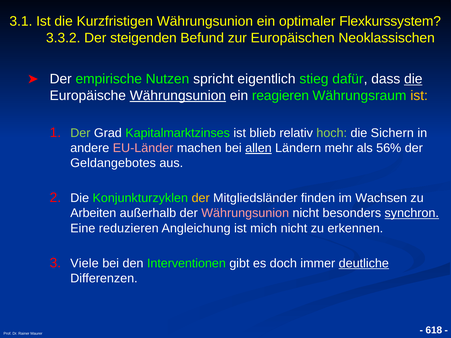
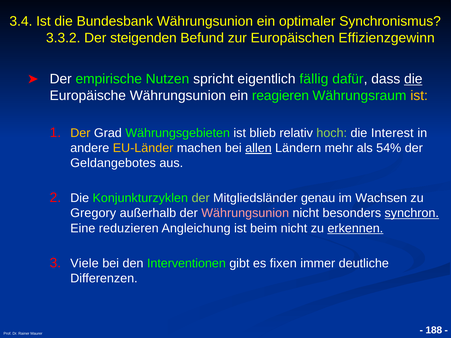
3.1: 3.1 -> 3.4 (21, 21)
Kurzfristigen: Kurzfristigen -> Bundesbank (115, 21)
Flexkurssystem: Flexkurssystem -> Synchronismus (390, 21)
Neoklassischen: Neoklassischen -> Effizienzgewinn (387, 38)
stieg: stieg -> fällig (314, 79)
Währungsunion underline: present -> none (178, 96)
Der colour: light green -> yellow (80, 133)
Kapitalmarktzinses: Kapitalmarktzinses -> Währungsgebieten (178, 133)
Sichern: Sichern -> Interest (392, 133)
EU-Länder colour: pink -> yellow (143, 148)
56%: 56% -> 54% (389, 148)
der colour: yellow -> light green (201, 198)
finden: finden -> genau (318, 198)
Arbeiten: Arbeiten -> Gregory (93, 213)
mich: mich -> beim (264, 228)
erkennen underline: none -> present (355, 228)
doch: doch -> fixen (283, 263)
deutliche underline: present -> none (364, 263)
618: 618 -> 188 (434, 330)
